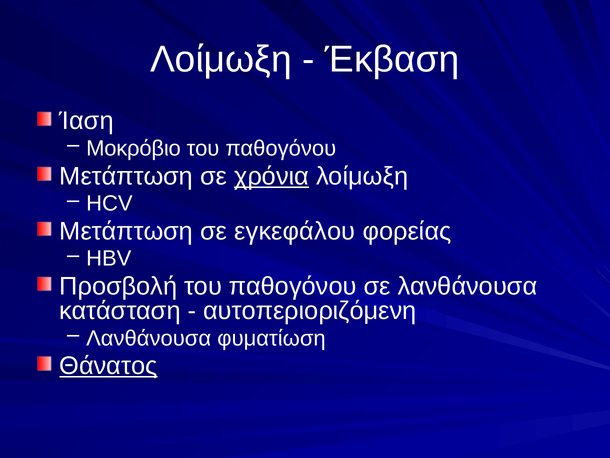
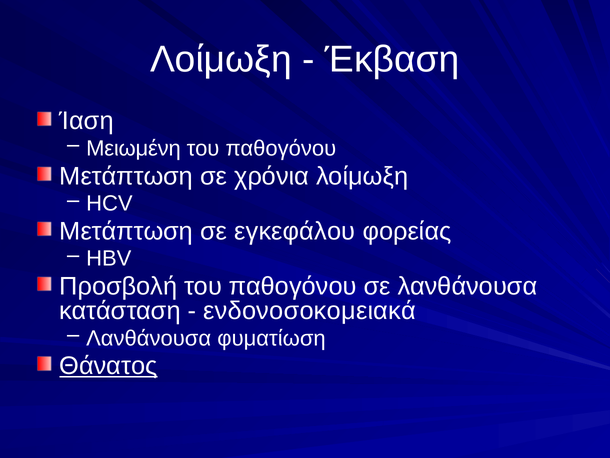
Μοκρόβιο: Μοκρόβιο -> Μειωμένη (133, 148)
χρόνια underline: present -> none (272, 176)
αυτοπεριοριζόμενη: αυτοπεριοριζόμενη -> ενδονοσοκομειακά (310, 311)
